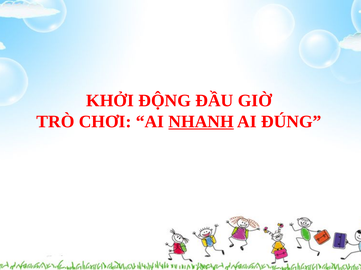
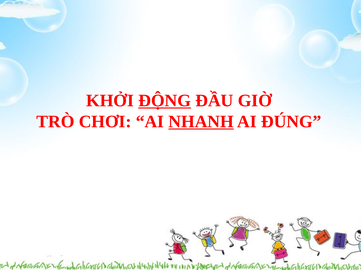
ĐỘNG underline: none -> present (165, 101)
